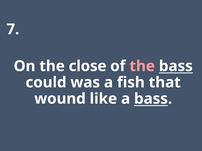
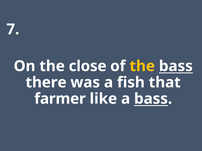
the colour: pink -> yellow (142, 66)
could: could -> there (46, 83)
wound: wound -> farmer (60, 99)
